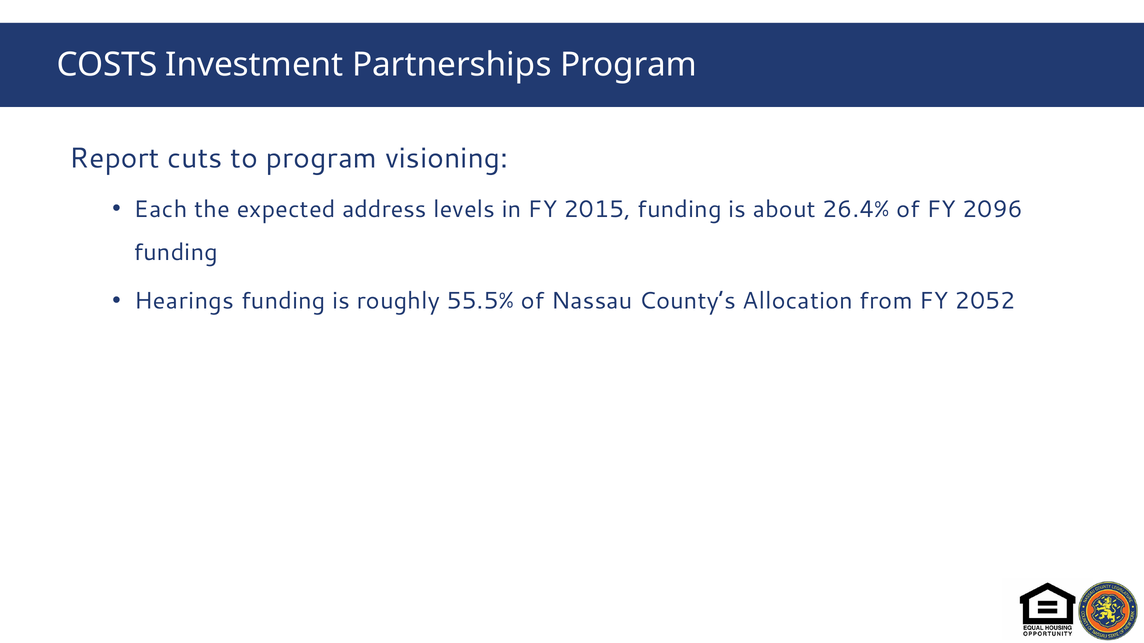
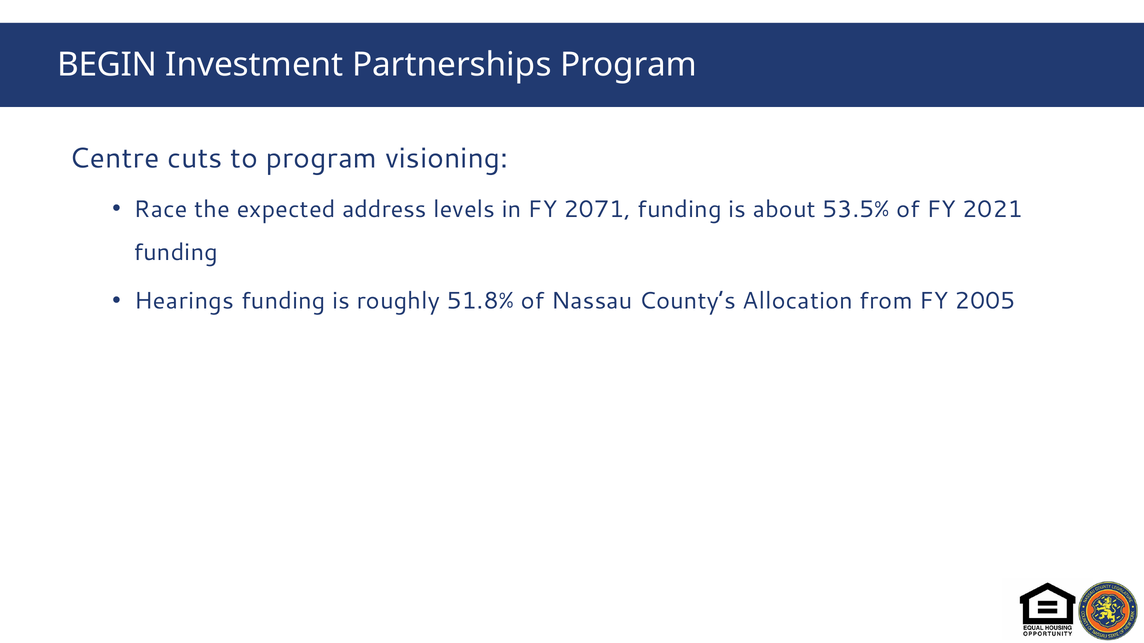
COSTS: COSTS -> BEGIN (107, 65)
Report: Report -> Centre (114, 158)
Each: Each -> Race (161, 210)
2015: 2015 -> 2071 (597, 210)
26.4%: 26.4% -> 53.5% (856, 210)
2096: 2096 -> 2021 (993, 210)
55.5%: 55.5% -> 51.8% (480, 301)
2052: 2052 -> 2005 (985, 301)
